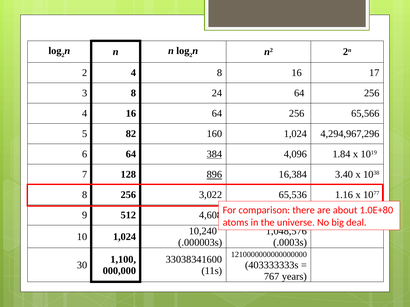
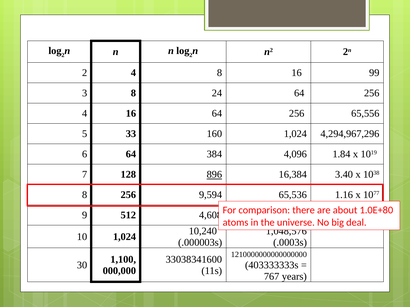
17: 17 -> 99 (374, 73)
65,566: 65,566 -> 65,556 (365, 114)
82: 82 -> 33 (131, 134)
384 underline: present -> none (214, 154)
3,022: 3,022 -> 9,594 (211, 195)
